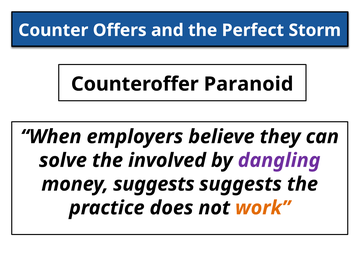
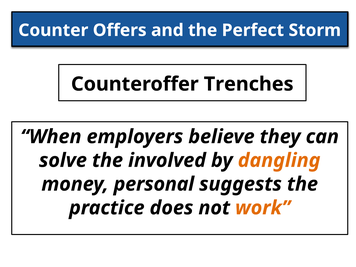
Paranoid: Paranoid -> Trenches (249, 84)
dangling colour: purple -> orange (279, 160)
money suggests: suggests -> personal (154, 184)
